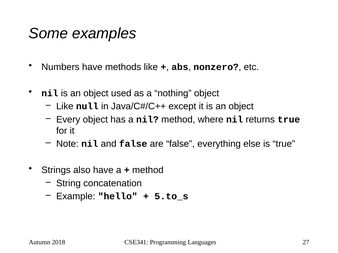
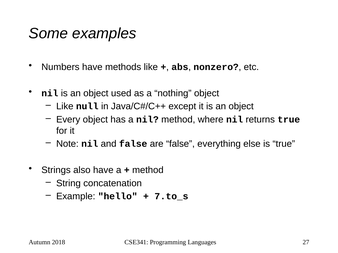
5.to_s: 5.to_s -> 7.to_s (171, 197)
